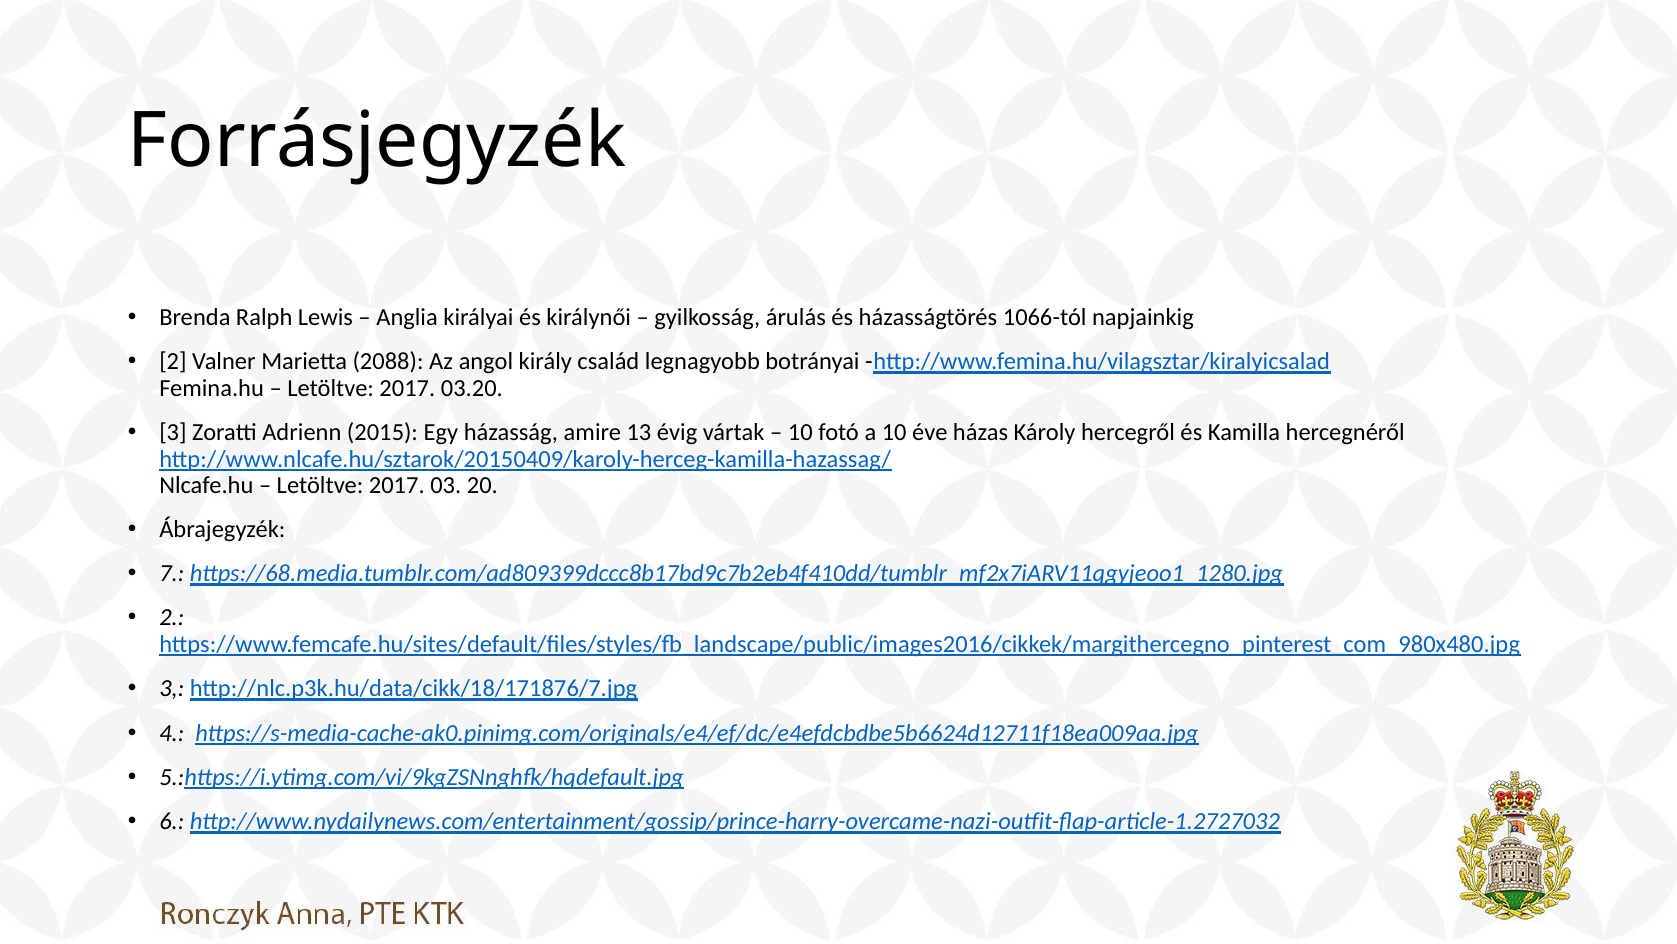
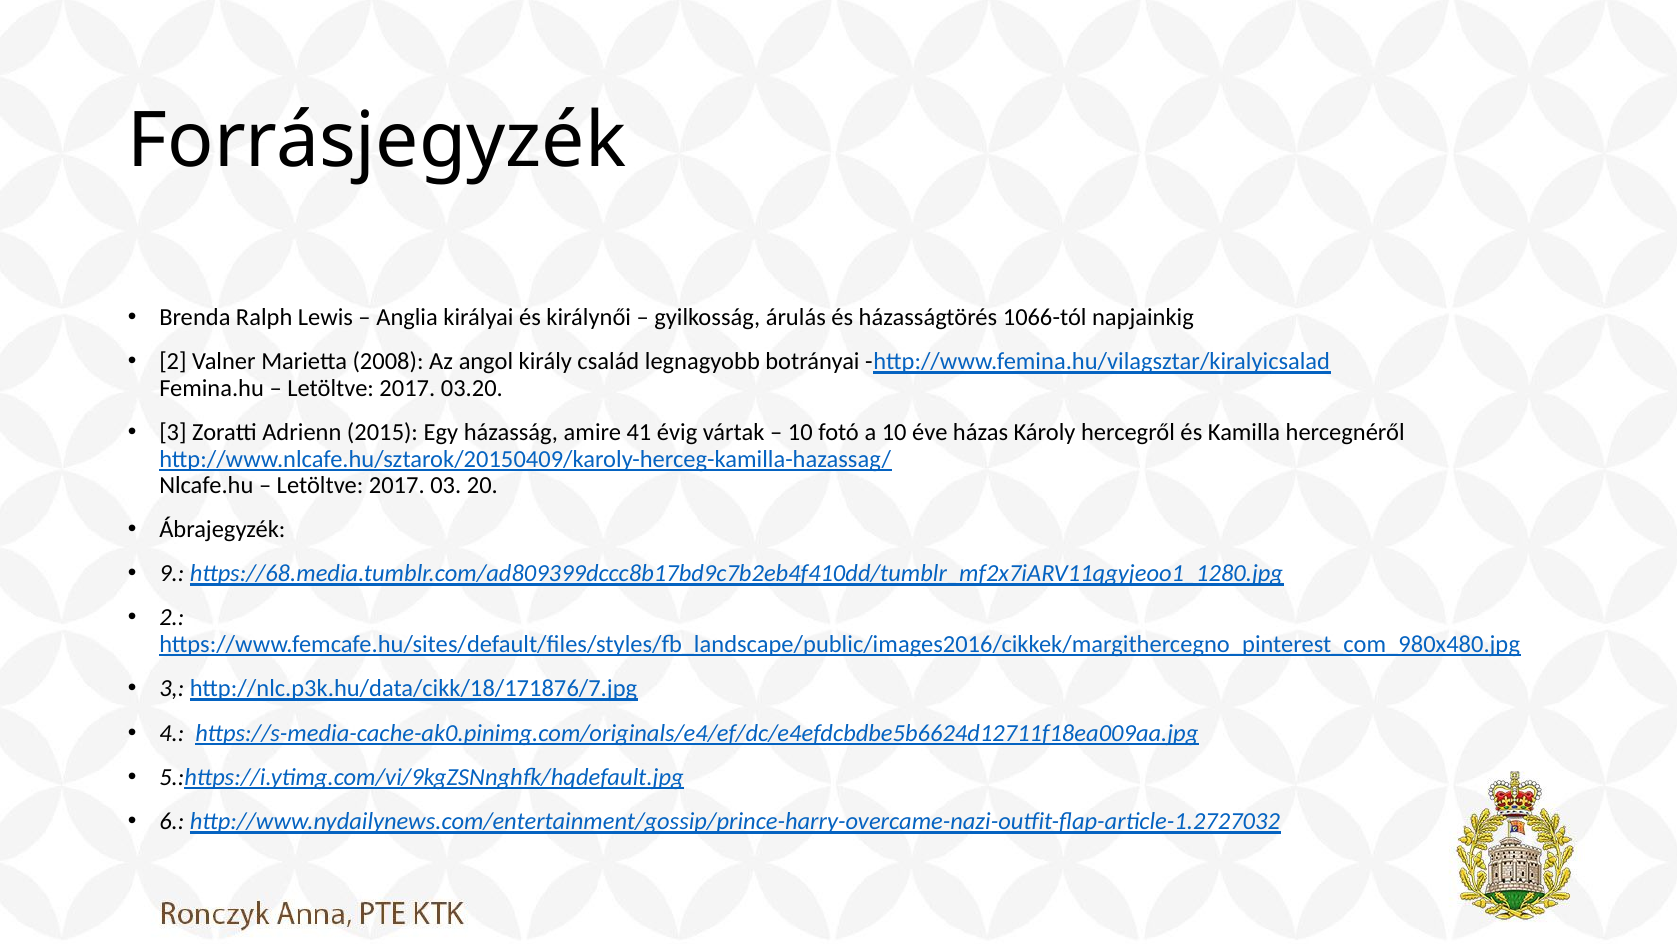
2088: 2088 -> 2008 (388, 362)
13: 13 -> 41 (639, 432)
7: 7 -> 9 (172, 573)
